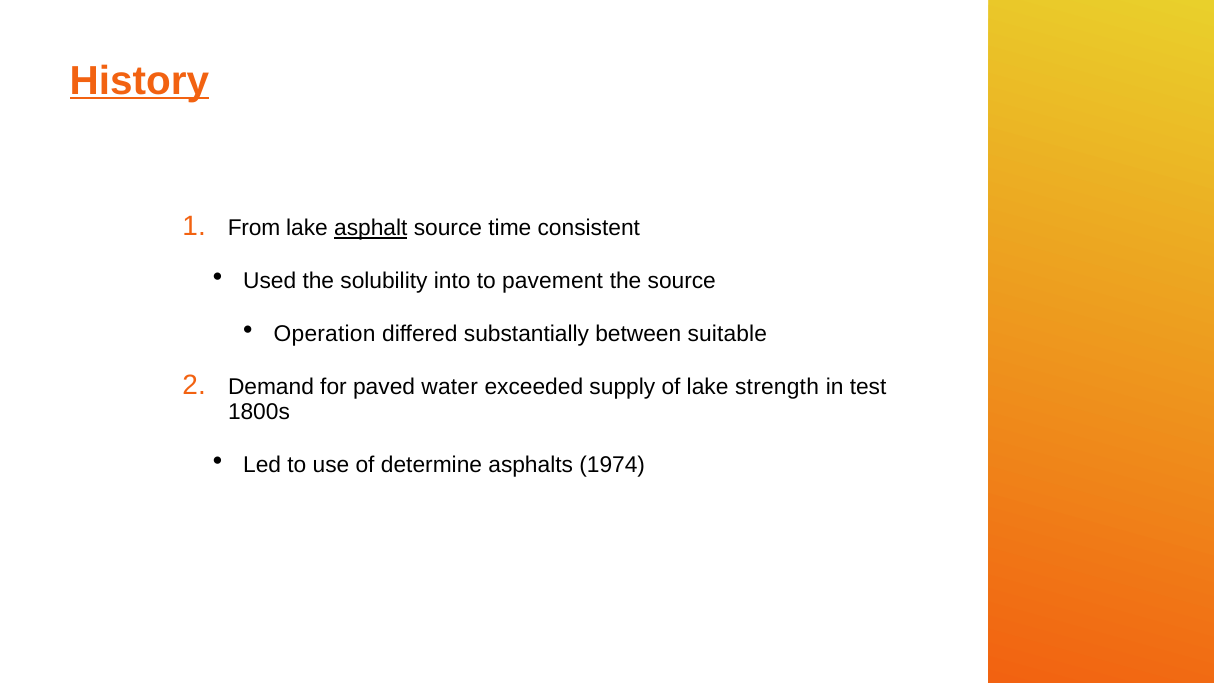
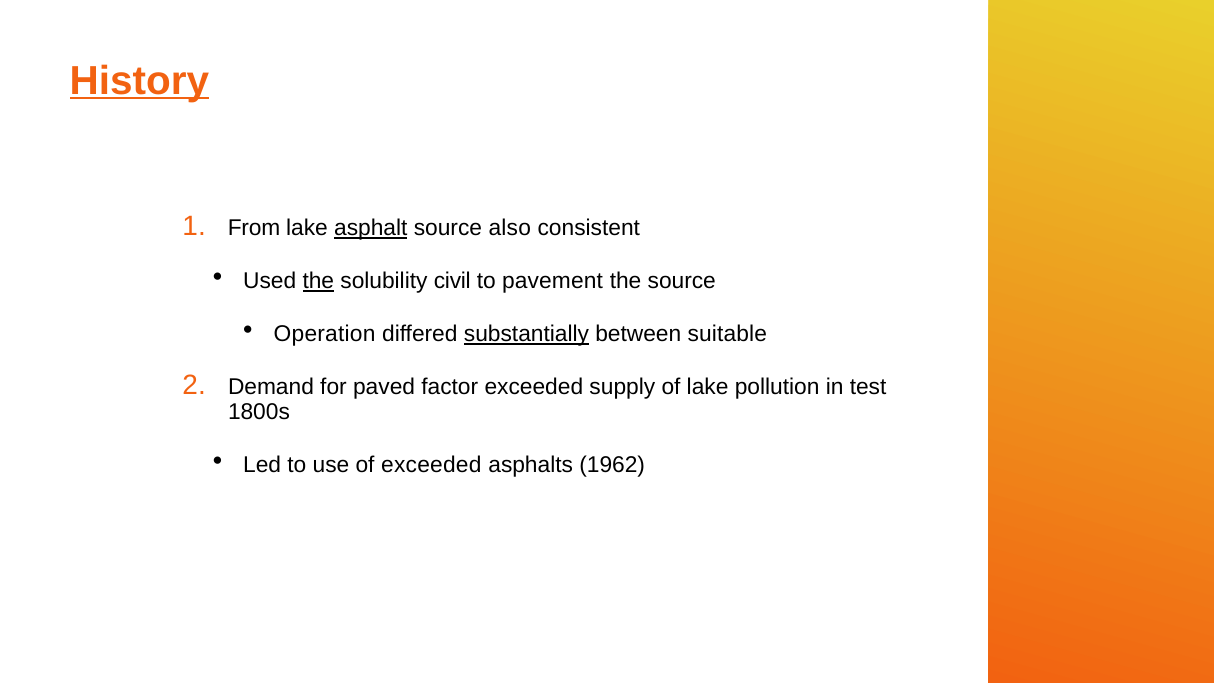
time: time -> also (510, 228)
the underline: none -> present (318, 281)
into: into -> civil (452, 281)
substantially underline: none -> present (526, 334)
water: water -> factor (450, 387)
strength: strength -> pollution (777, 387)
of determine: determine -> exceeded (431, 465)
1974: 1974 -> 1962 (612, 465)
